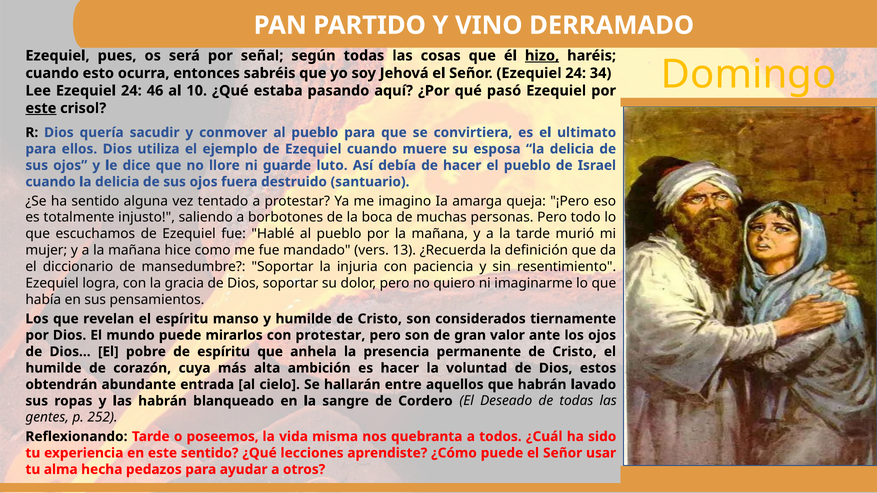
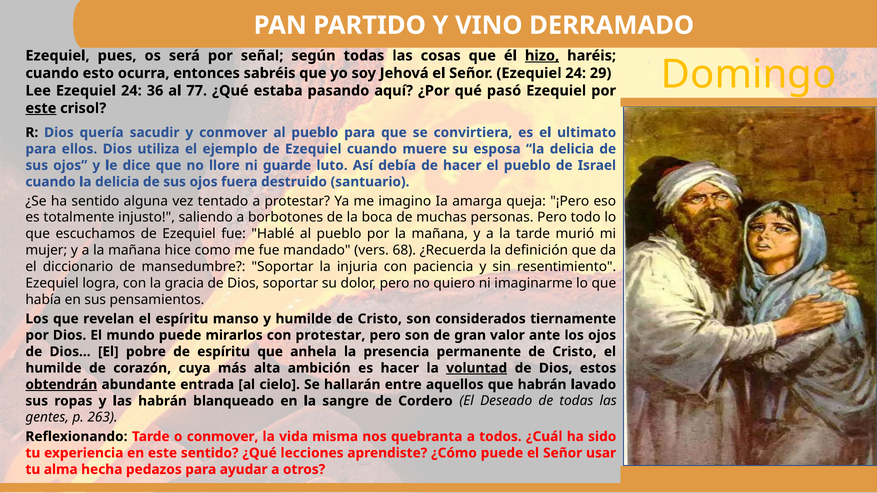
34: 34 -> 29 (601, 73)
46: 46 -> 36 (155, 91)
10: 10 -> 77 (197, 91)
13: 13 -> 68 (404, 250)
voluntad underline: none -> present (477, 368)
obtendrán underline: none -> present (61, 385)
252: 252 -> 263 (102, 418)
o poseemos: poseemos -> conmover (223, 437)
